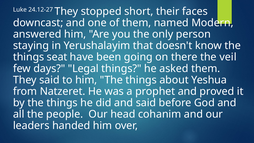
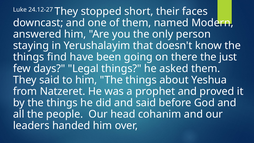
seat: seat -> find (57, 57)
veil: veil -> just (228, 57)
